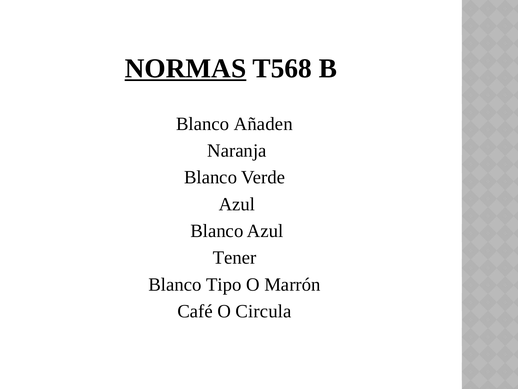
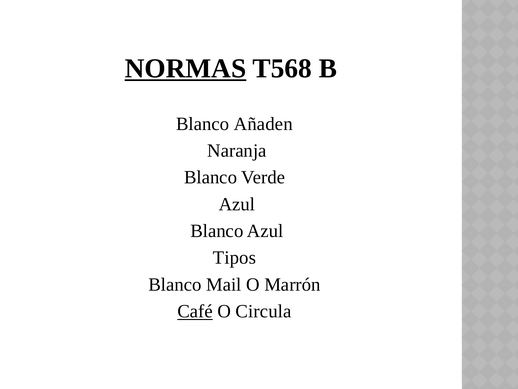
Tener: Tener -> Tipos (234, 257)
Tipo: Tipo -> Mail (224, 284)
Café underline: none -> present (195, 311)
